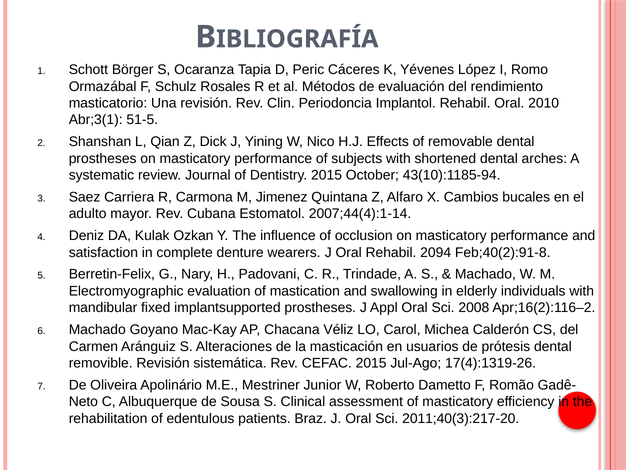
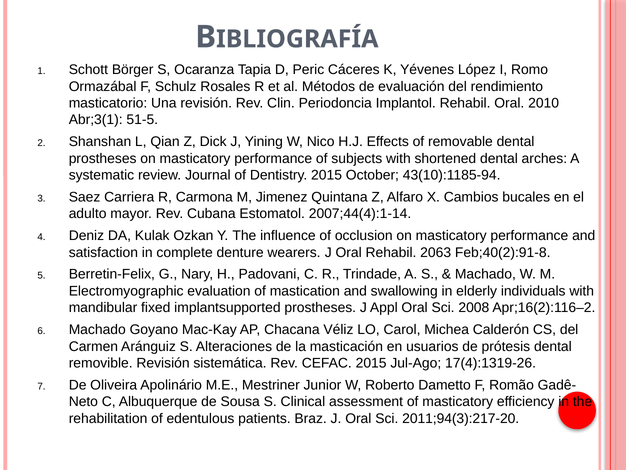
2094: 2094 -> 2063 (436, 252)
2011;40(3):217-20: 2011;40(3):217-20 -> 2011;94(3):217-20 (461, 418)
